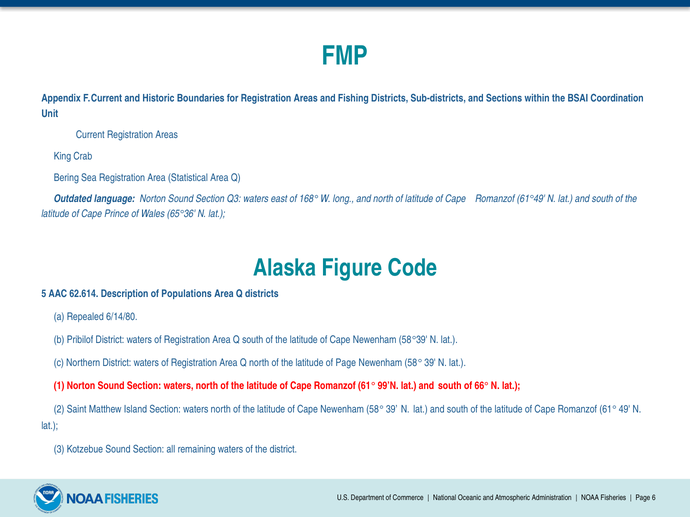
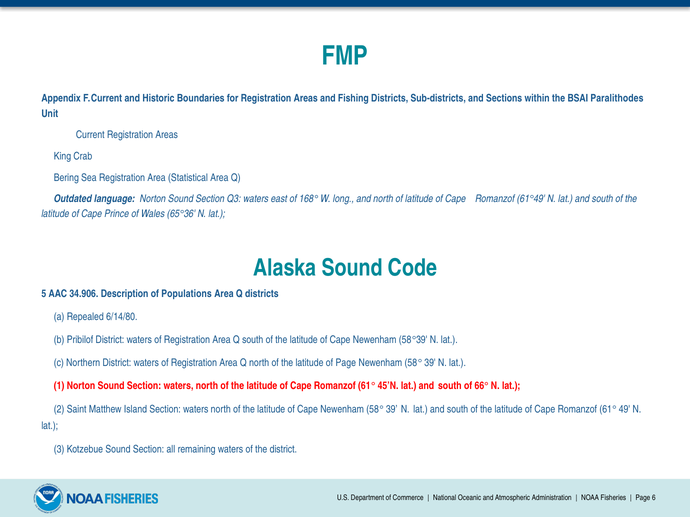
Coordination: Coordination -> Paralithodes (617, 99)
Alaska Figure: Figure -> Sound (352, 268)
62.614: 62.614 -> 34.906 (84, 294)
99’N: 99’N -> 45’N (388, 386)
